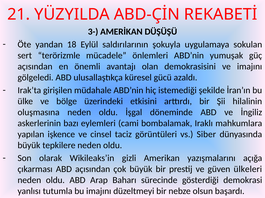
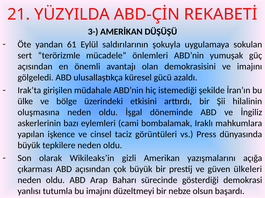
18: 18 -> 61 (72, 45)
Siber: Siber -> Press (206, 135)
